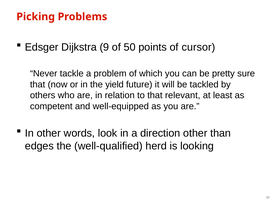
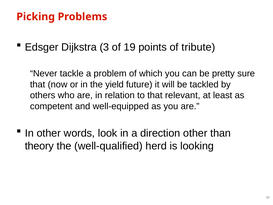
9: 9 -> 3 (104, 47)
50: 50 -> 19 (130, 47)
cursor: cursor -> tribute (198, 47)
edges: edges -> theory (39, 146)
